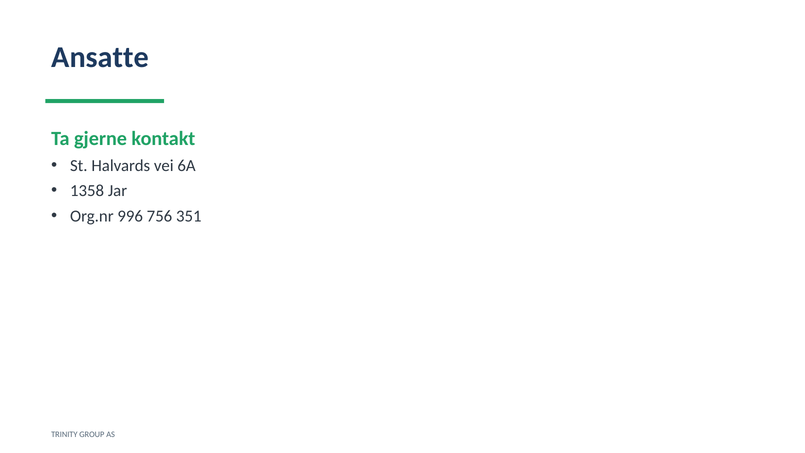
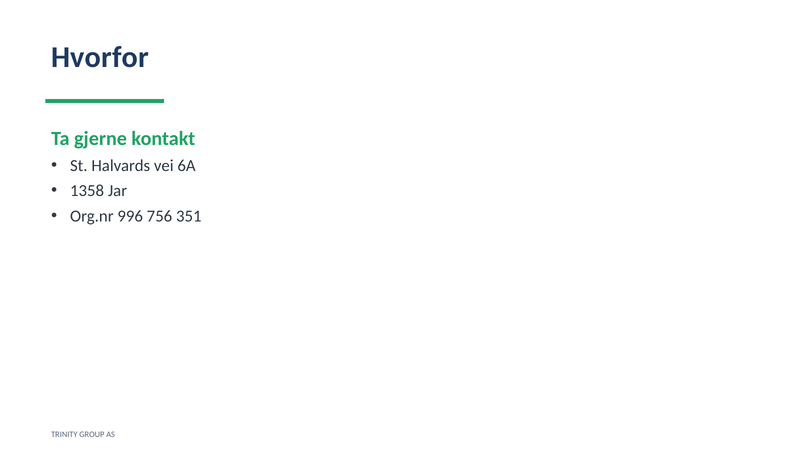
Ansatte: Ansatte -> Hvorfor (100, 57)
